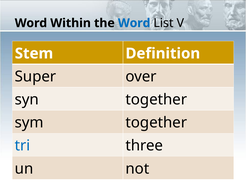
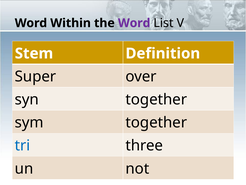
Word colour: blue -> purple (134, 23)
